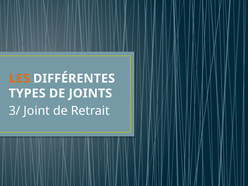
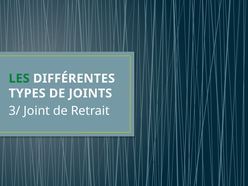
LES colour: orange -> green (19, 78)
